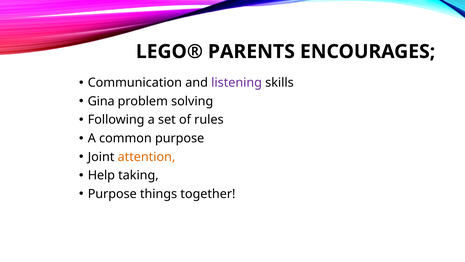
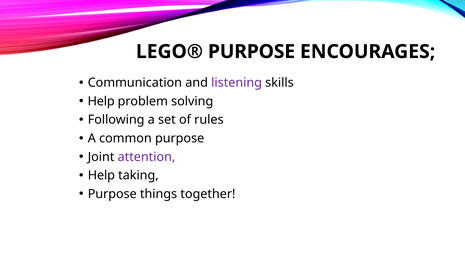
LEGO® PARENTS: PARENTS -> PURPOSE (252, 52)
Gina: Gina -> Help (101, 101)
attention colour: orange -> purple (146, 157)
